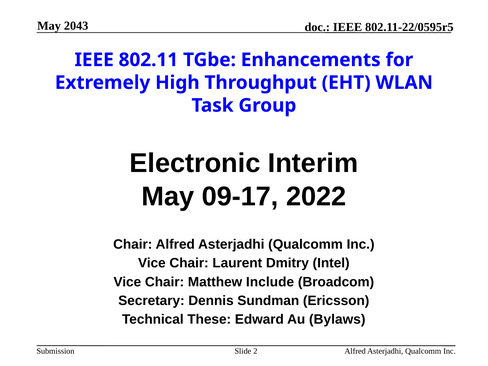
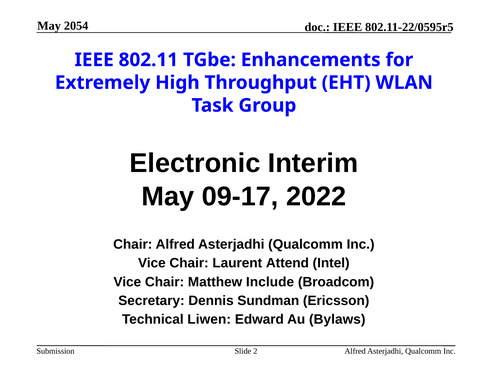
2043: 2043 -> 2054 (76, 26)
Dmitry: Dmitry -> Attend (287, 263)
These: These -> Liwen (209, 319)
